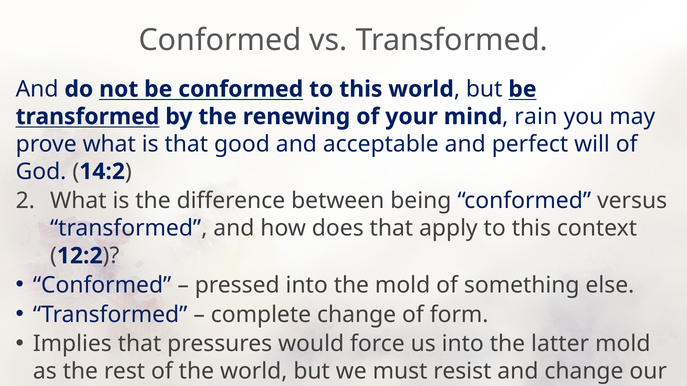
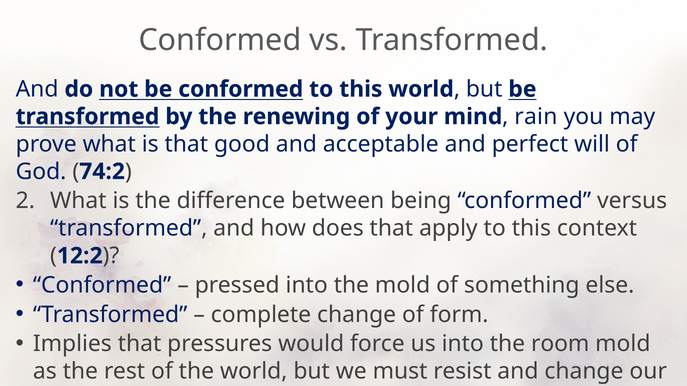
14:2: 14:2 -> 74:2 (102, 172)
latter: latter -> room (560, 344)
